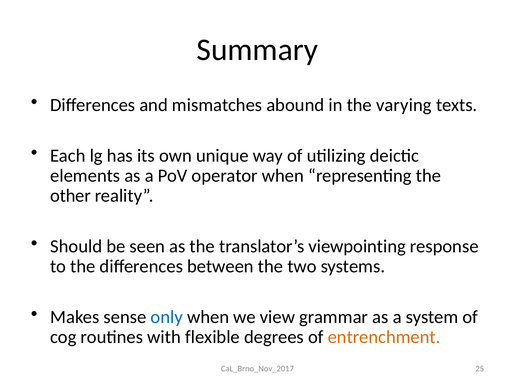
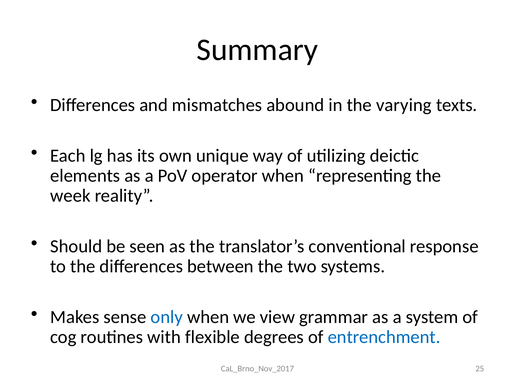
other: other -> week (70, 196)
viewpointing: viewpointing -> conventional (357, 247)
entrenchment colour: orange -> blue (384, 337)
